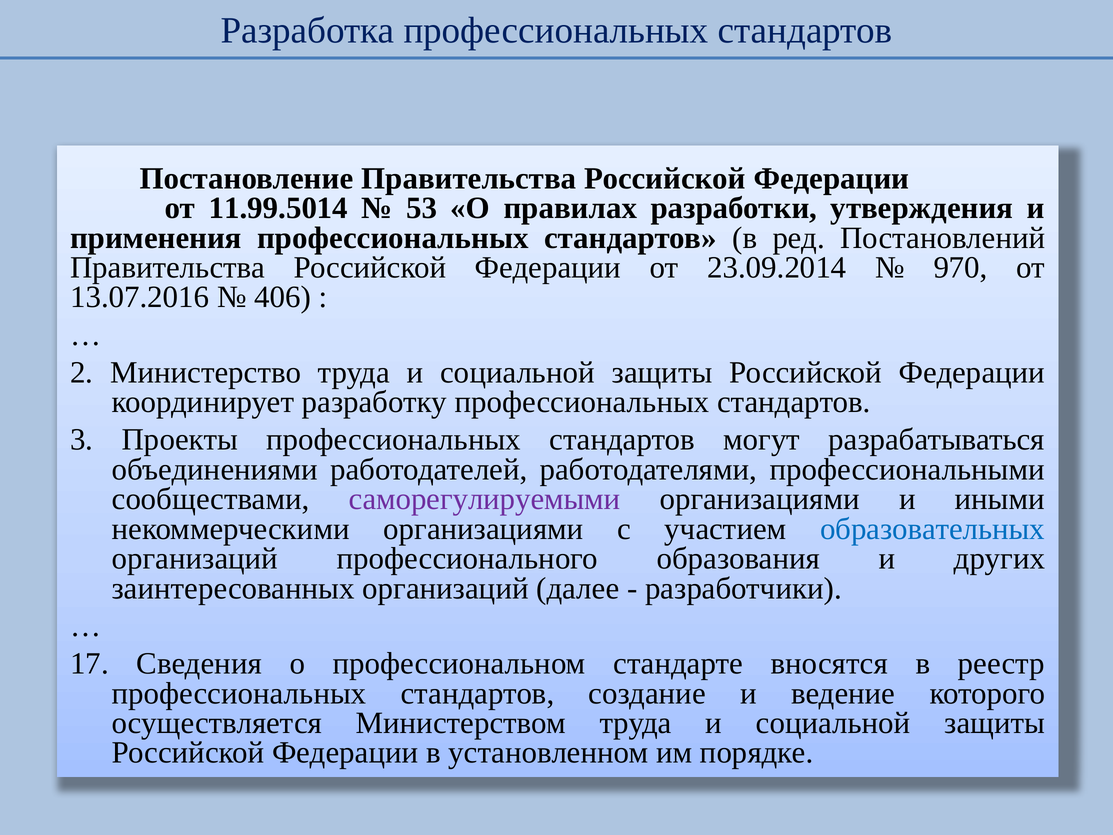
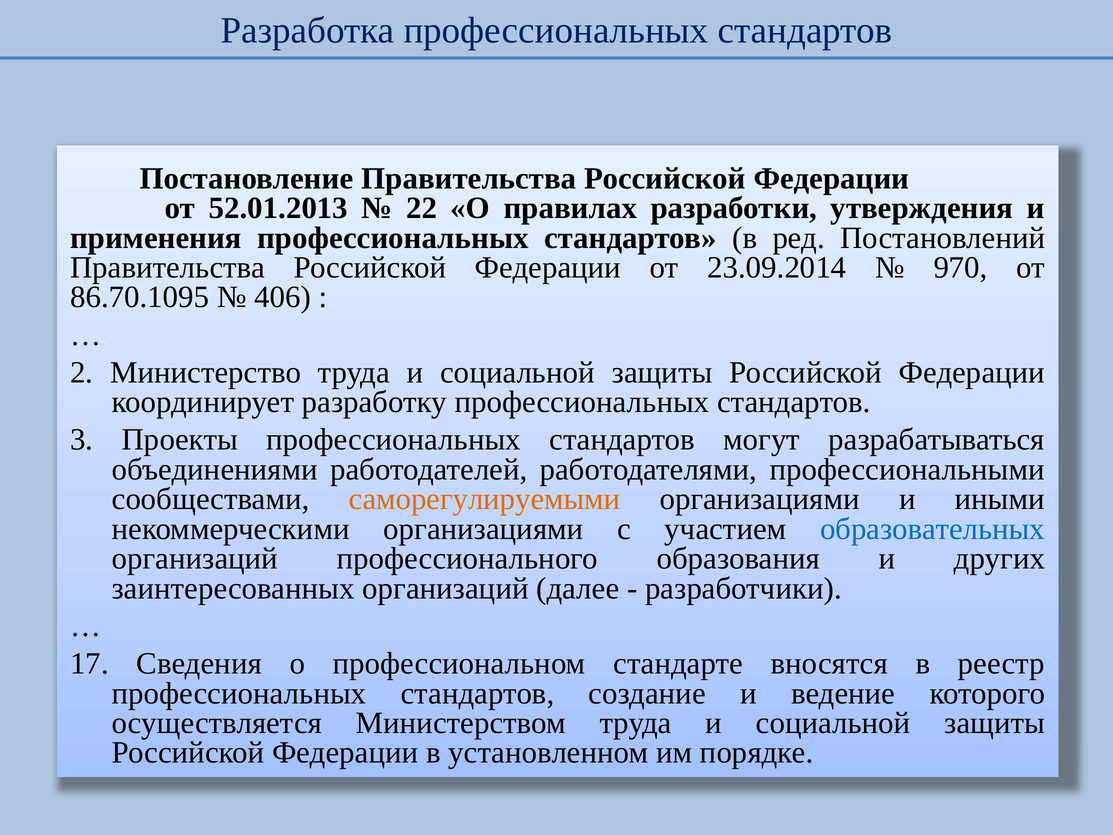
11.99.5014: 11.99.5014 -> 52.01.2013 (278, 208)
53: 53 -> 22 (422, 208)
13.07.2016: 13.07.2016 -> 86.70.1095 (140, 297)
саморегулируемыми colour: purple -> orange (485, 499)
